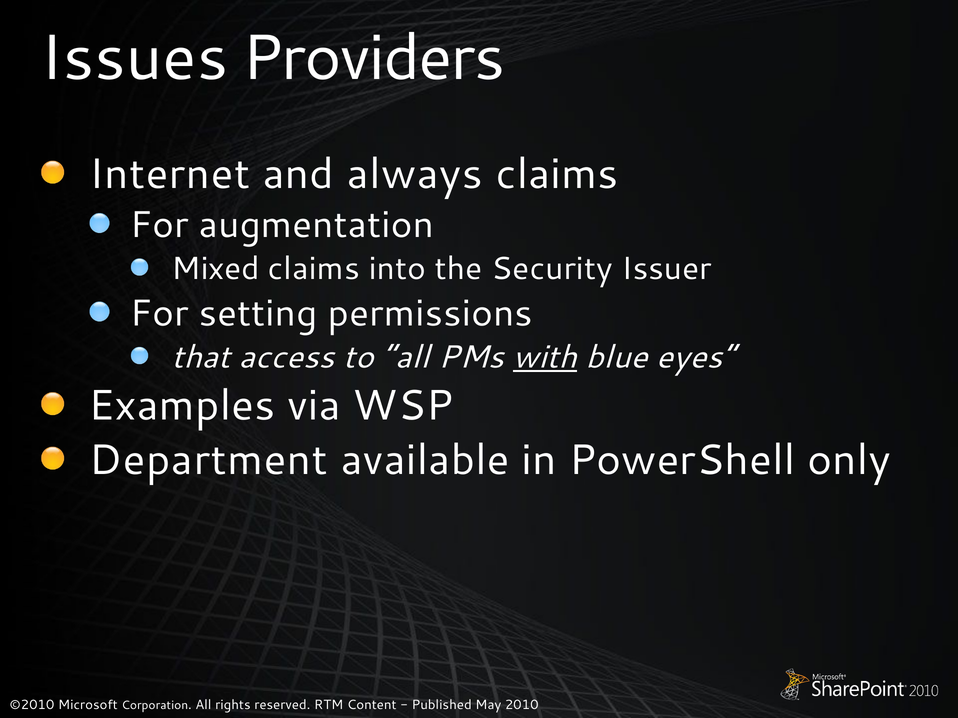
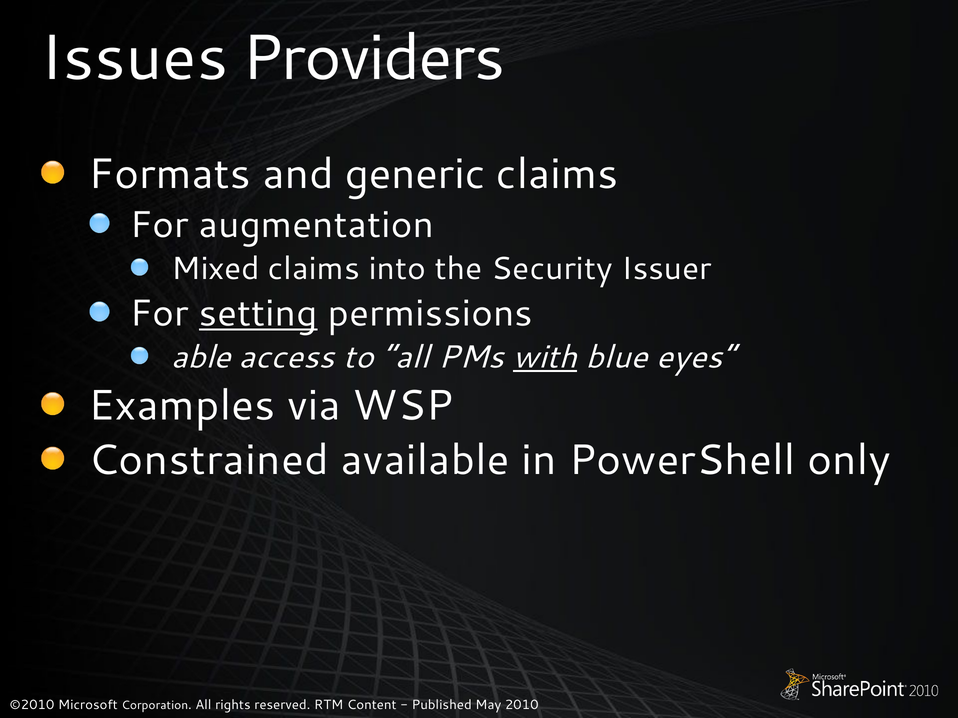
Internet: Internet -> Formats (170, 174)
always: always -> generic (415, 174)
setting underline: none -> present (258, 314)
that: that -> able (201, 357)
Department: Department -> Constrained (209, 461)
